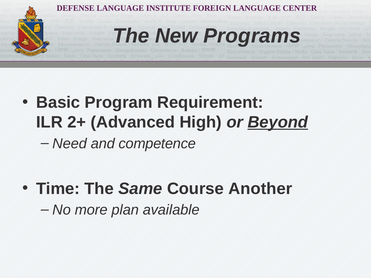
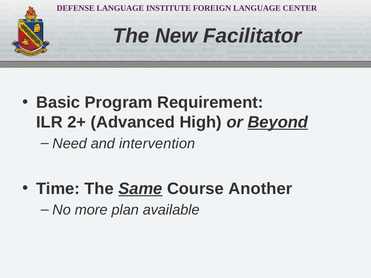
Programs: Programs -> Facilitator (252, 36)
competence: competence -> intervention (157, 144)
Same underline: none -> present (140, 189)
